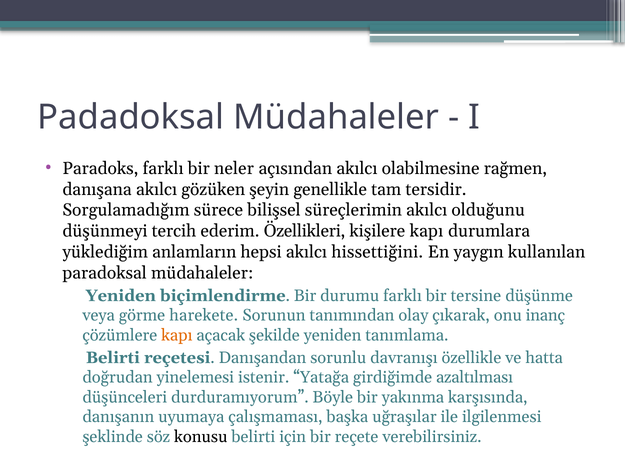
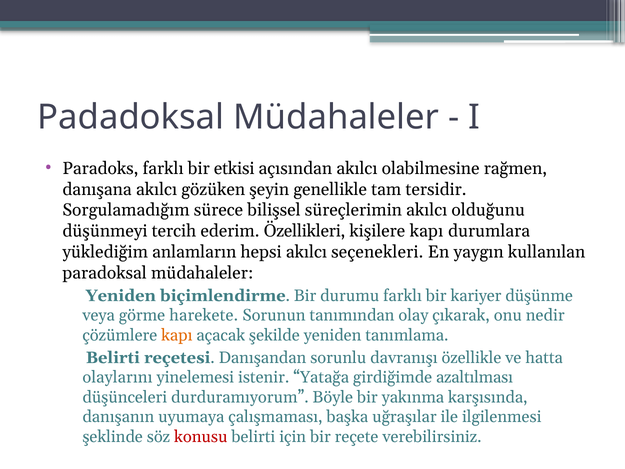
neler: neler -> etkisi (234, 168)
hissettiğini: hissettiğini -> seçenekleri (377, 252)
tersine: tersine -> kariyer (476, 296)
inanç: inanç -> nedir (545, 315)
doğrudan: doğrudan -> olaylarını (117, 377)
konusu colour: black -> red (201, 437)
